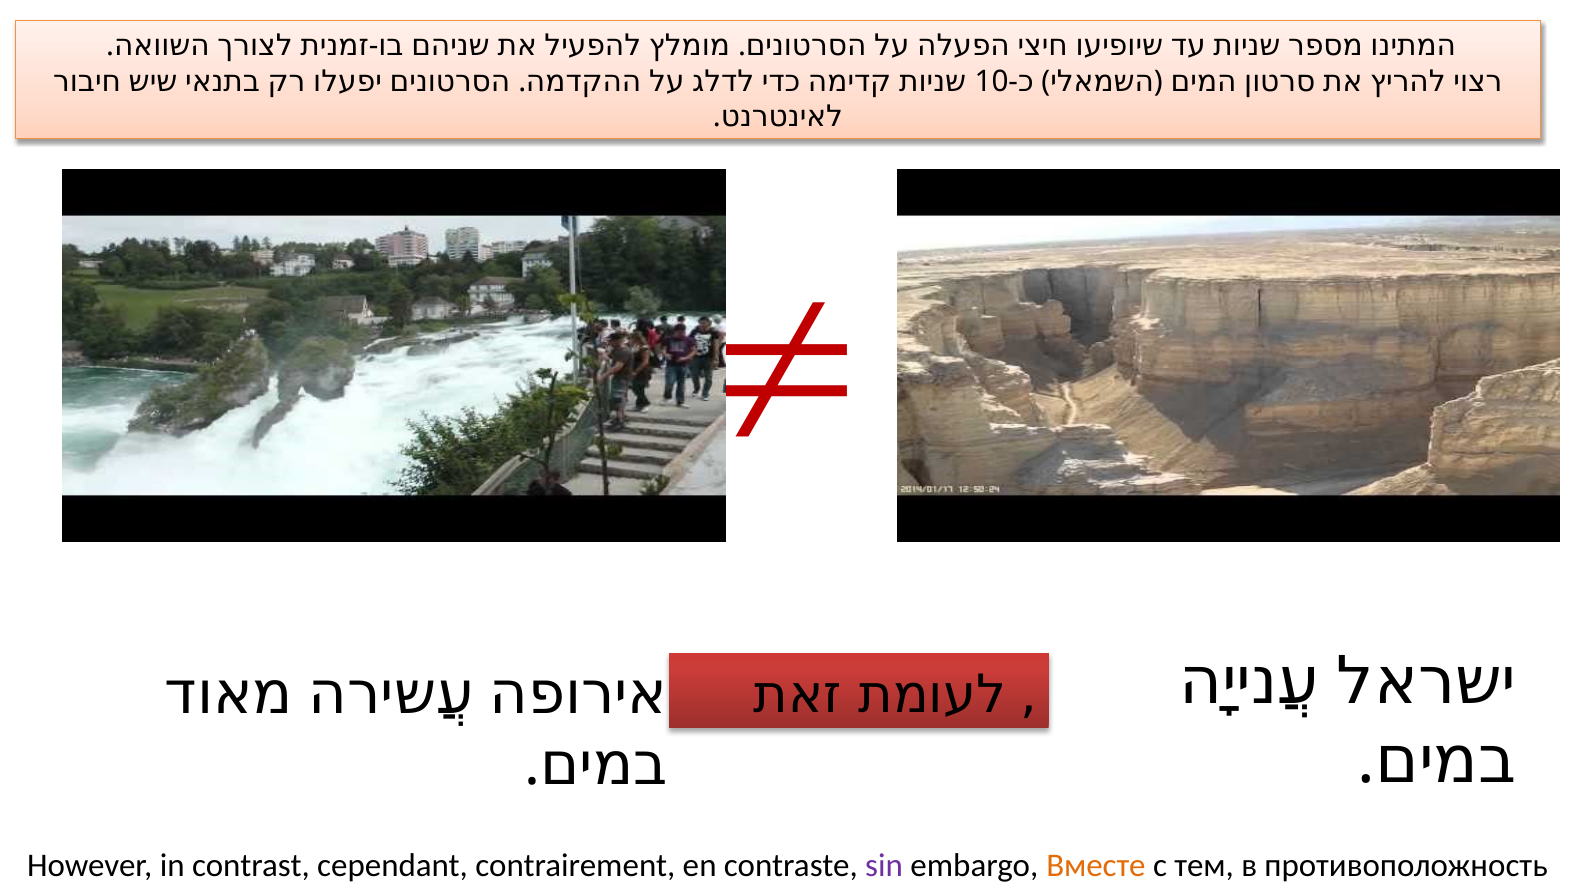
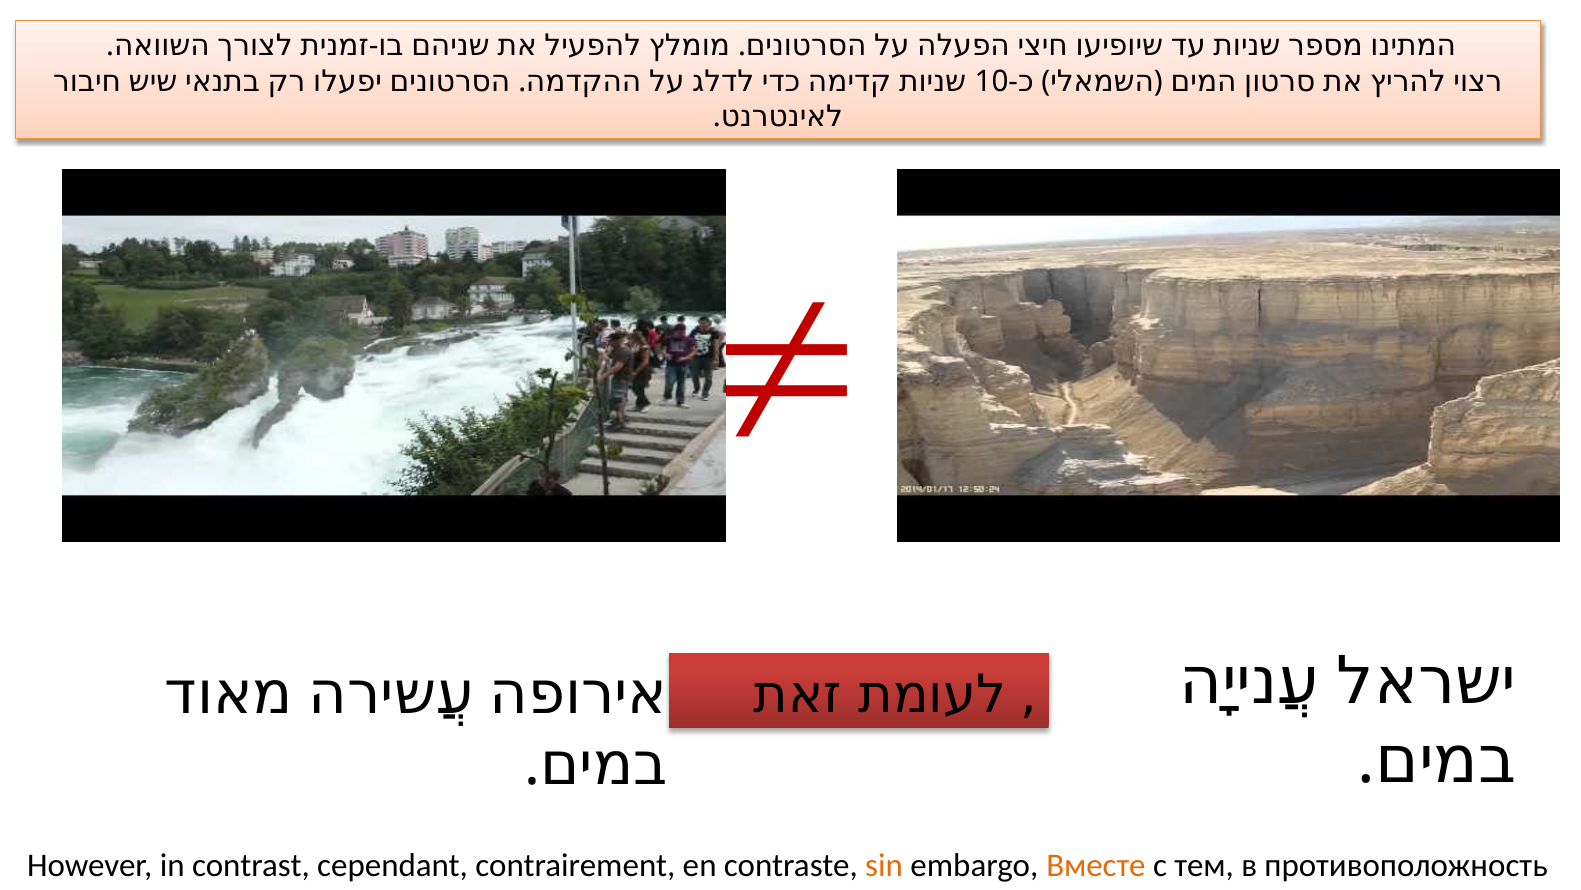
sin colour: purple -> orange (884, 865)
